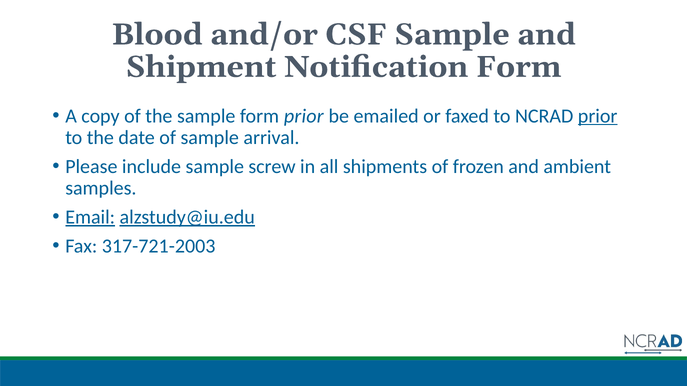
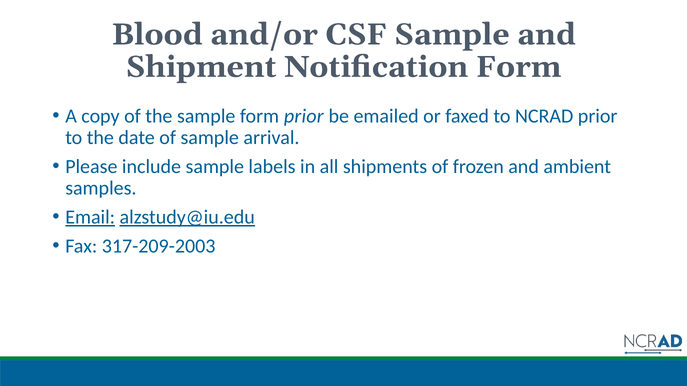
prior underline: present -> none (598, 116)
screw: screw -> labels (272, 167)
317-721-2003: 317-721-2003 -> 317-209-2003 (159, 246)
